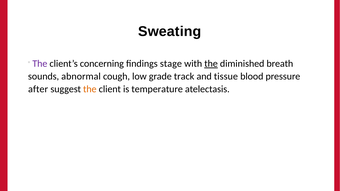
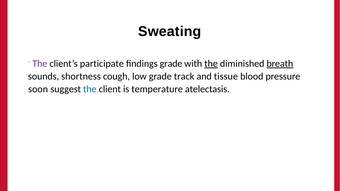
concerning: concerning -> participate (102, 64)
findings stage: stage -> grade (171, 64)
breath underline: none -> present (280, 64)
abnormal: abnormal -> shortness (81, 76)
after: after -> soon (38, 89)
the colour: orange -> blue (90, 89)
